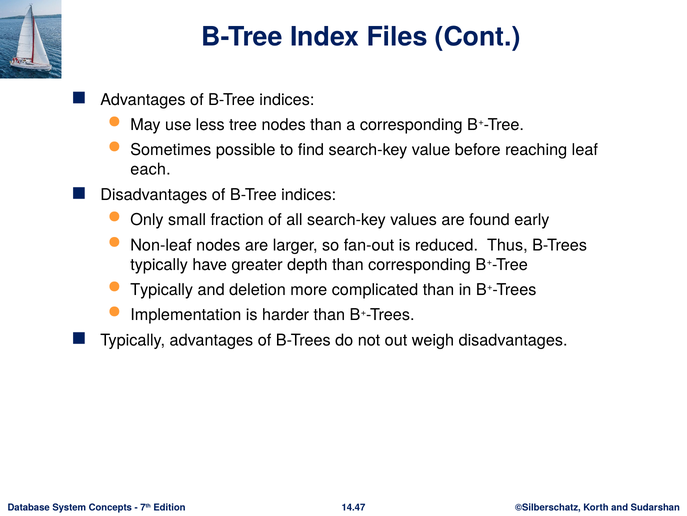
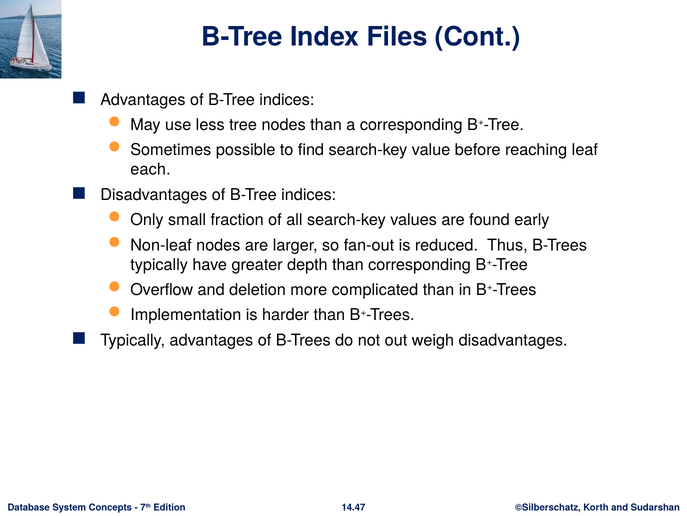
Typically: Typically -> Overflow (162, 289)
